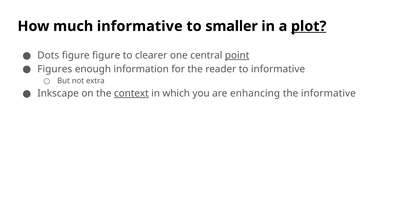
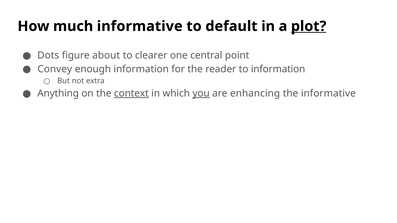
smaller: smaller -> default (231, 26)
figure figure: figure -> about (106, 55)
point underline: present -> none (237, 55)
Figures: Figures -> Convey (55, 69)
to informative: informative -> information (278, 69)
Inkscape: Inkscape -> Anything (58, 94)
you underline: none -> present (201, 94)
